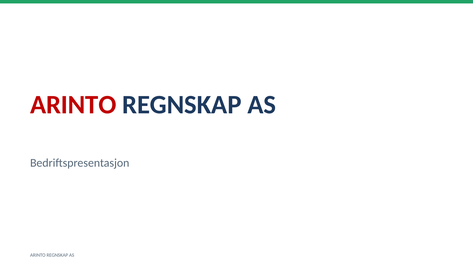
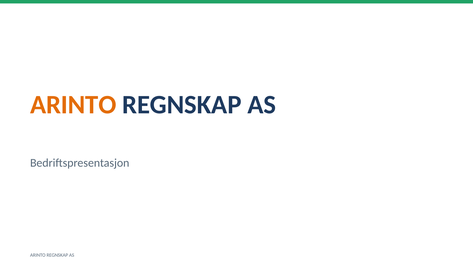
ARINTO colour: red -> orange (73, 105)
